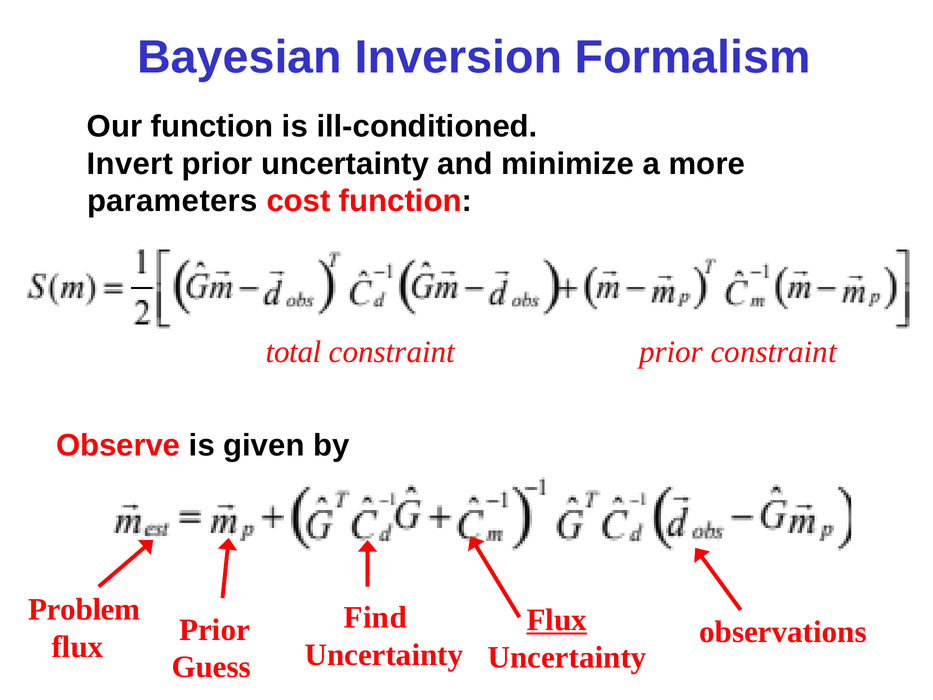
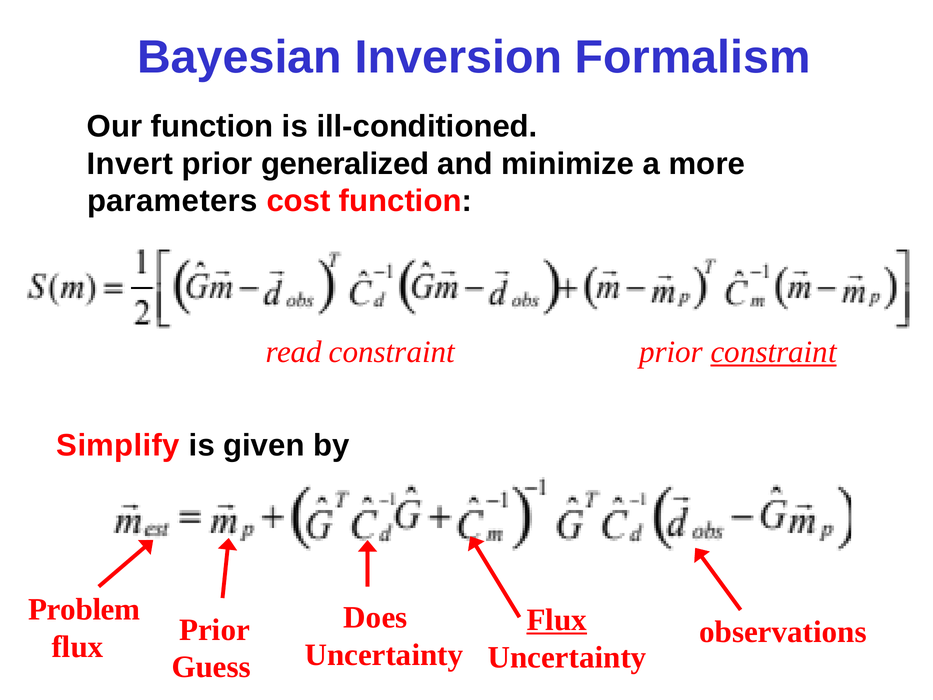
prior uncertainty: uncertainty -> generalized (345, 164)
total: total -> read (294, 352)
constraint underline: none -> present (774, 352)
Observe: Observe -> Simplify (118, 445)
Find: Find -> Does (375, 617)
